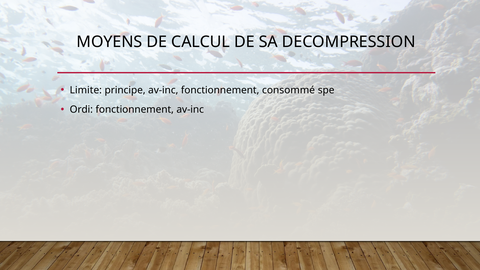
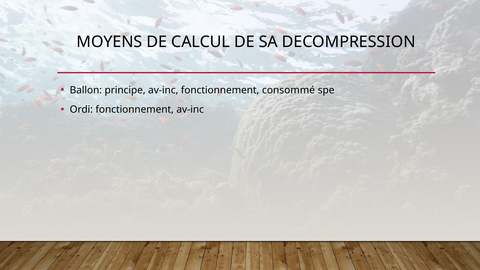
Limite: Limite -> Ballon (86, 90)
